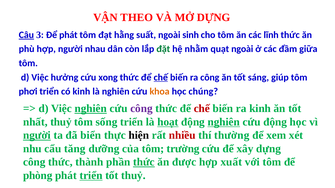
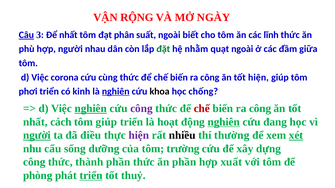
THEO: THEO -> RỘNG (137, 17)
MỞ DỰNG: DỰNG -> NGÀY (214, 17)
Để phát: phát -> nhất (68, 35)
hằng: hằng -> phân (124, 35)
sinh: sinh -> biết (191, 35)
hưởng: hưởng -> corona (65, 77)
xong: xong -> cùng (108, 77)
chế underline: present -> none (161, 77)
tốt sáng: sáng -> hiện (258, 77)
nghiên underline: none -> present (116, 92)
khoa colour: orange -> black (160, 92)
chúng: chúng -> chống (203, 92)
kinh: kinh -> công (260, 109)
nhất thuỷ: thuỷ -> cách (61, 122)
tôm sống: sống -> giúp (106, 122)
hoạt underline: present -> none (168, 122)
cứu động: động -> đang (275, 122)
biển: biển -> điều (91, 136)
hiện colour: black -> purple (139, 136)
nhiều colour: red -> black (182, 136)
xét underline: none -> present (296, 136)
tăng: tăng -> sống (75, 149)
thức underline: present -> none (144, 162)
ăn được: được -> phần (184, 162)
